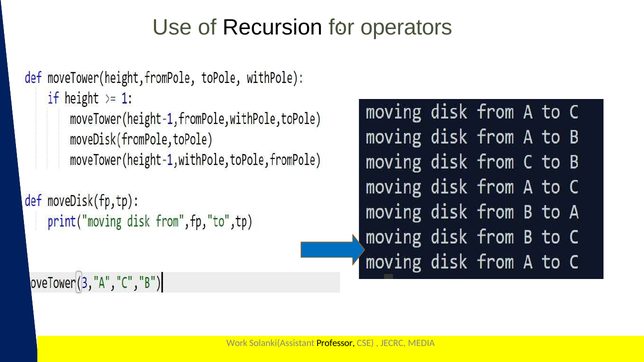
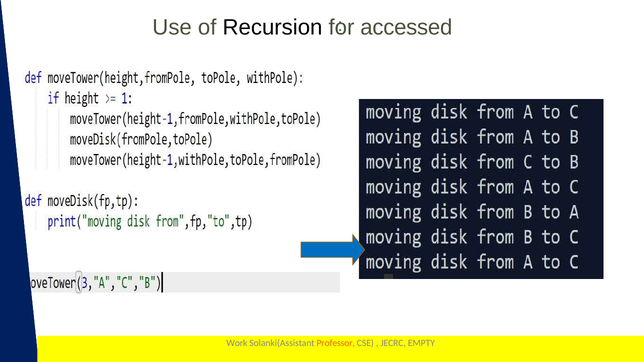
operators: operators -> accessed (406, 28)
Professor colour: black -> orange (336, 343)
MEDIA: MEDIA -> EMPTY (421, 343)
